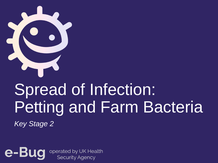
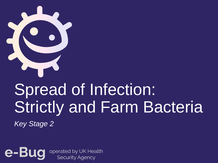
Petting: Petting -> Strictly (39, 108)
